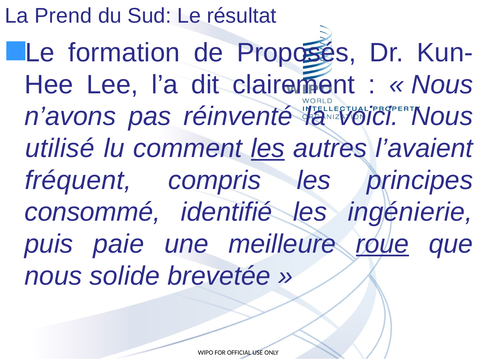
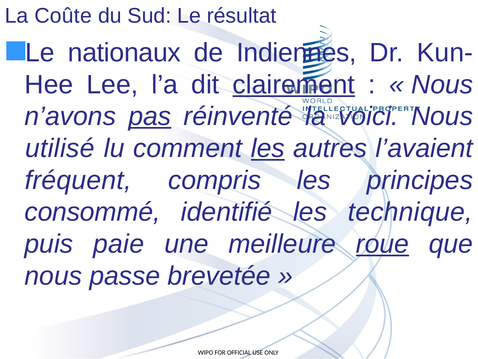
Prend: Prend -> Coûte (63, 16)
formation: formation -> nationaux (124, 53)
Proposés: Proposés -> Indiennes (297, 53)
clairement underline: none -> present (294, 84)
pas underline: none -> present (150, 116)
ingénierie: ingénierie -> technique (410, 212)
solide: solide -> passe (125, 276)
